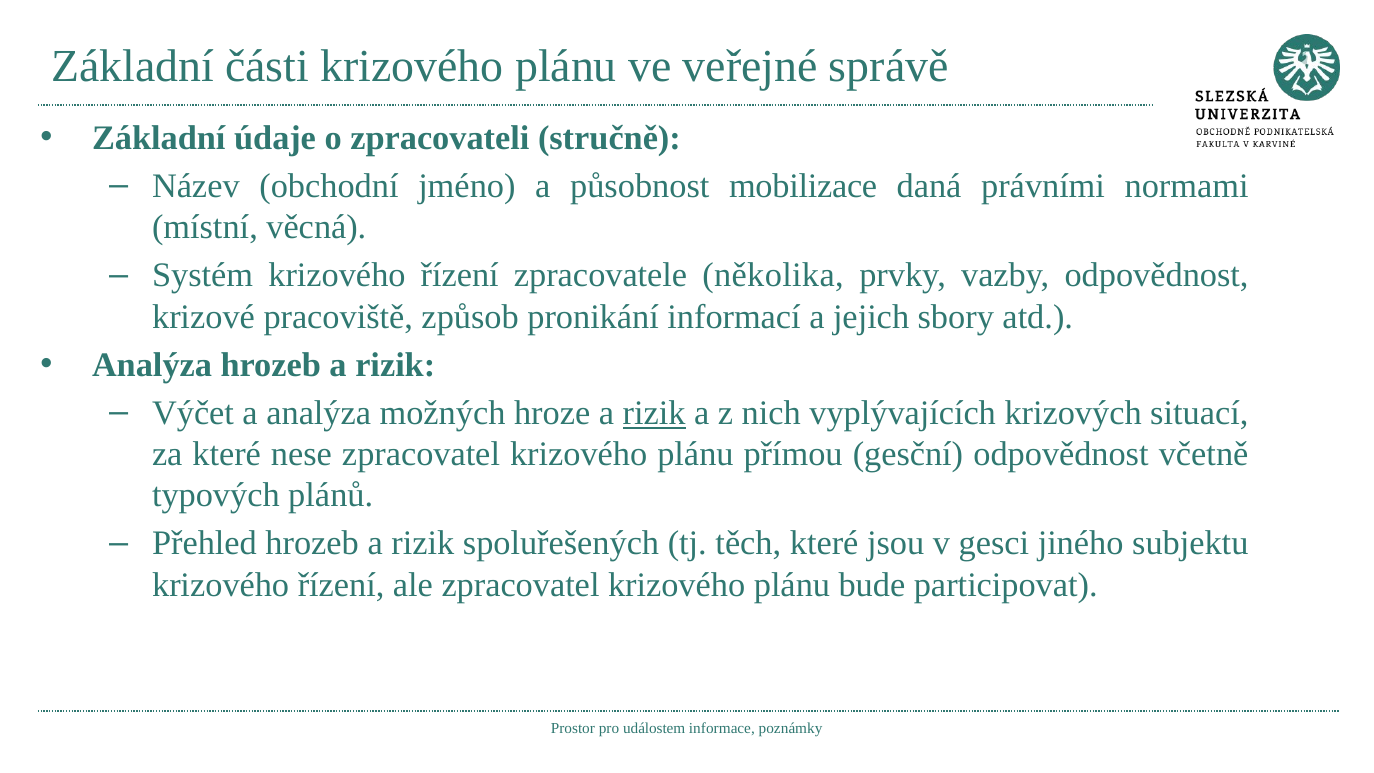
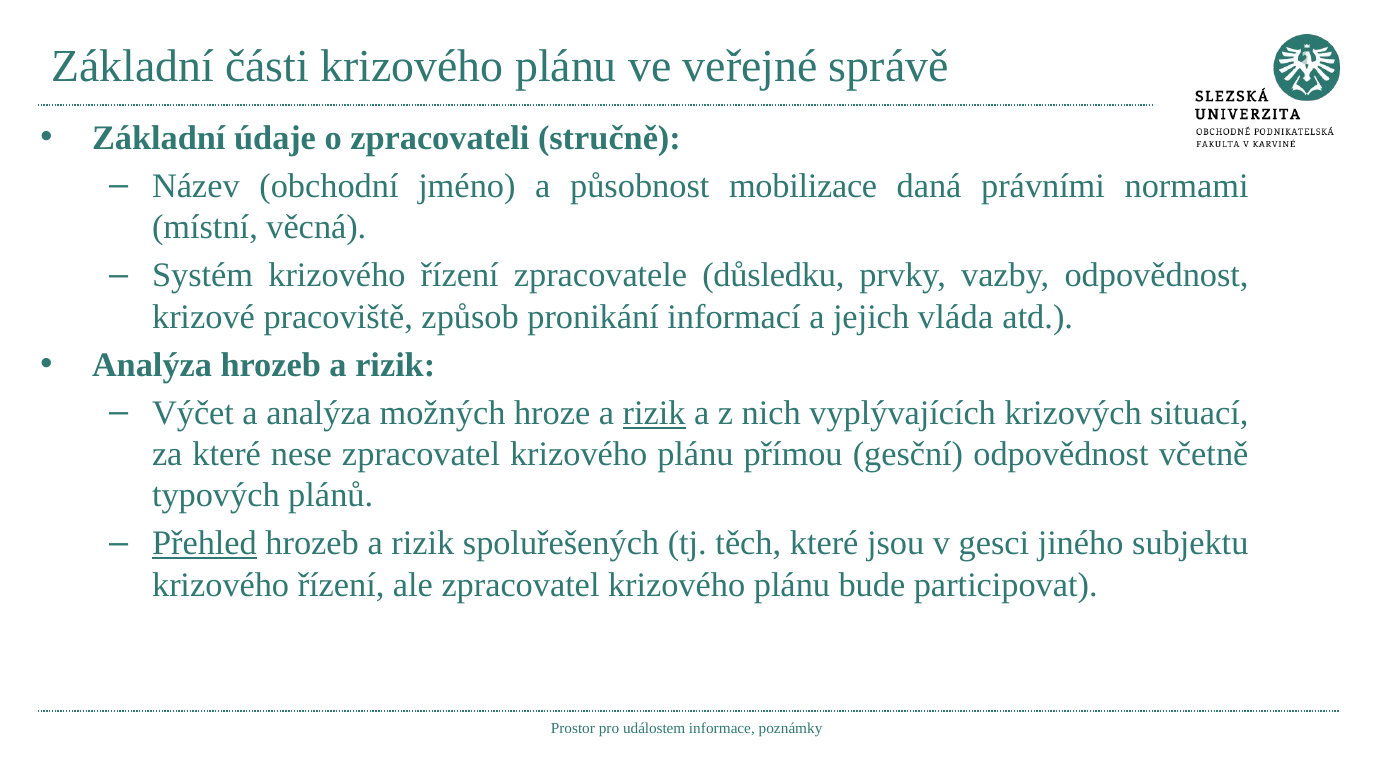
několika: několika -> důsledku (773, 276)
sbory: sbory -> vláda (956, 317)
Přehled underline: none -> present (204, 543)
